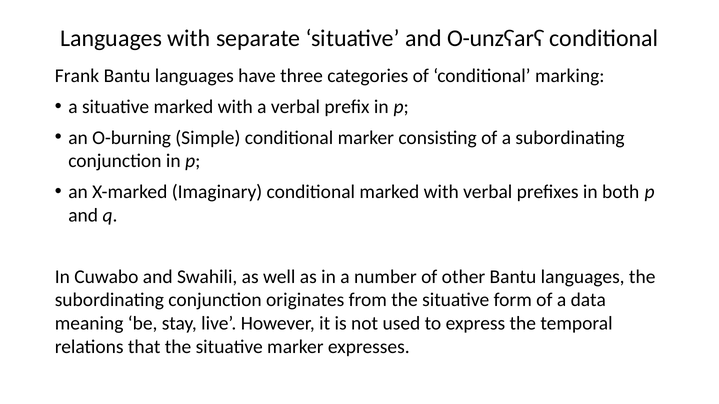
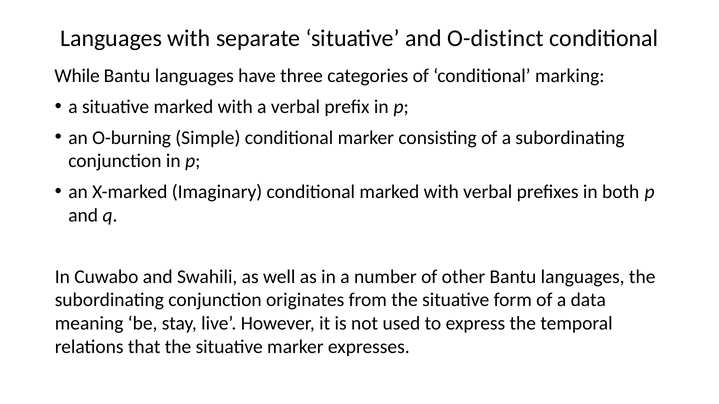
O-unzʕarʕ: O-unzʕarʕ -> O-distinct (496, 38)
Frank: Frank -> While (77, 76)
